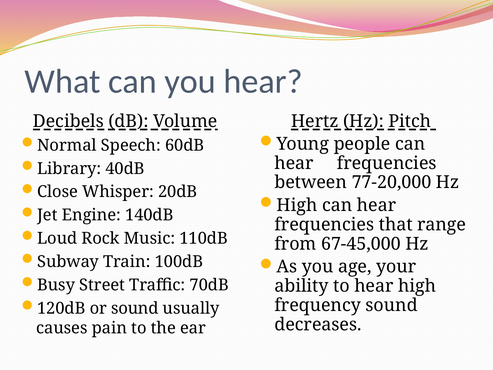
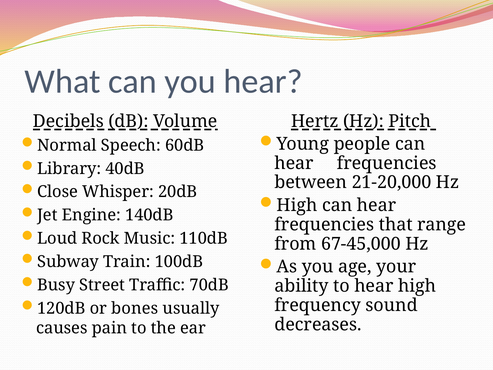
77-20,000: 77-20,000 -> 21-20,000 (391, 182)
or sound: sound -> bones (135, 308)
